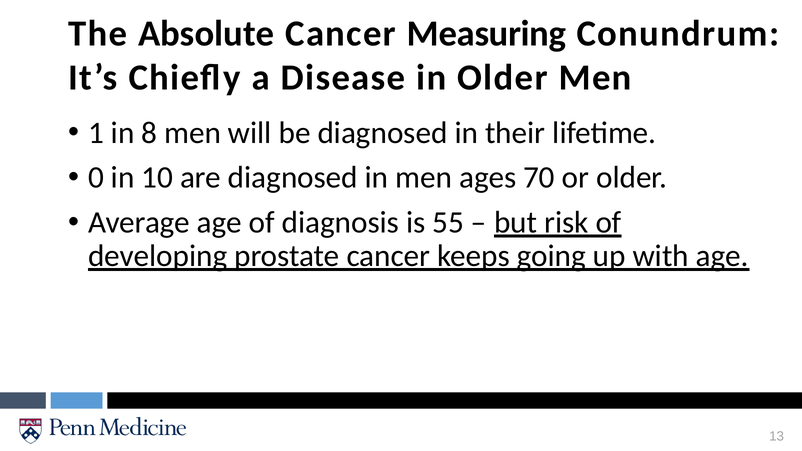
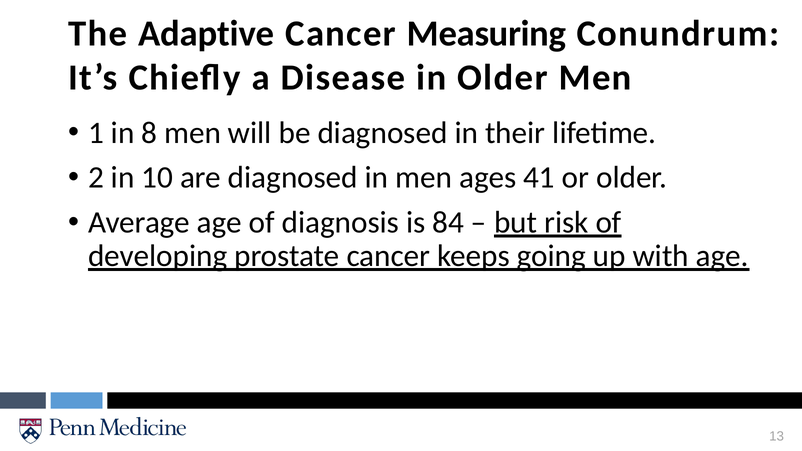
Absolute: Absolute -> Adaptive (206, 34)
0: 0 -> 2 (96, 178)
70: 70 -> 41 (539, 178)
55: 55 -> 84 (448, 222)
